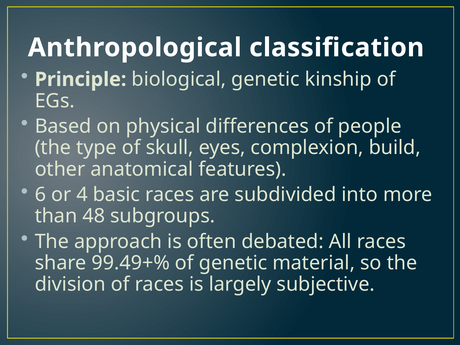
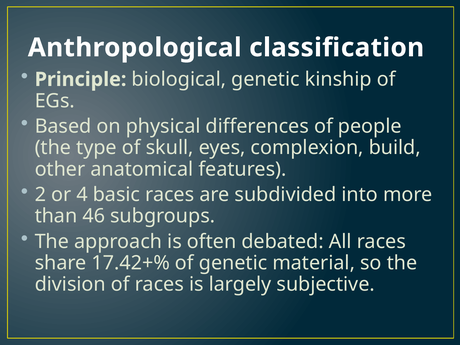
6: 6 -> 2 (40, 195)
48: 48 -> 46 (94, 216)
99.49+%: 99.49+% -> 17.42+% (131, 263)
